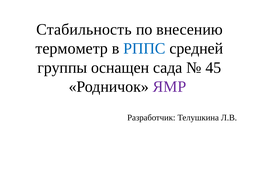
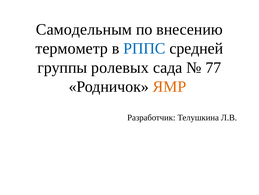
Стабильность: Стабильность -> Самодельным (84, 29)
оснащен: оснащен -> ролевых (120, 67)
45: 45 -> 77 (213, 67)
ЯМР colour: purple -> orange (170, 86)
